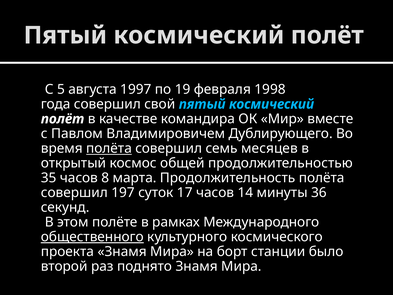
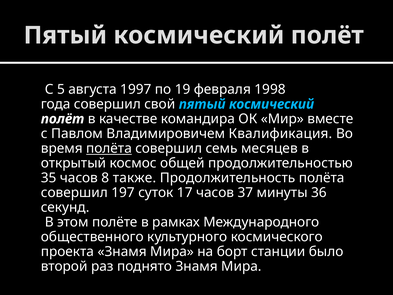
Дублирующего: Дублирующего -> Квалификация (280, 134)
марта: марта -> также (135, 178)
14: 14 -> 37 (245, 192)
общественного underline: present -> none (92, 237)
